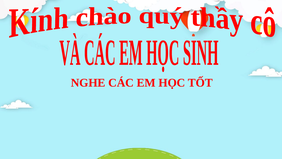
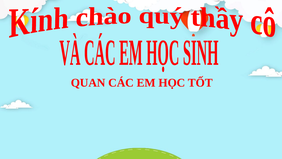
NGHE: NGHE -> QUAN (88, 83)
